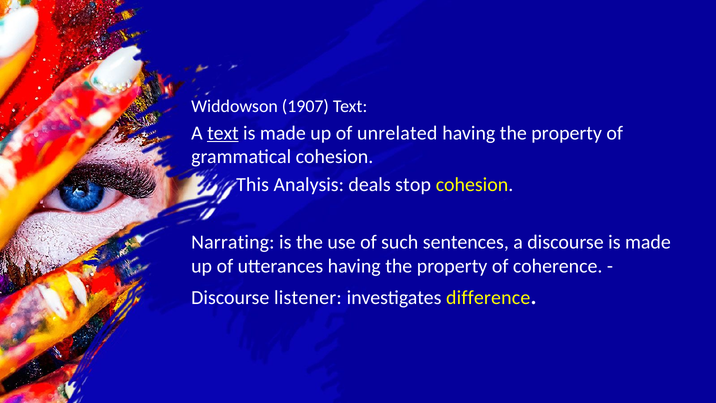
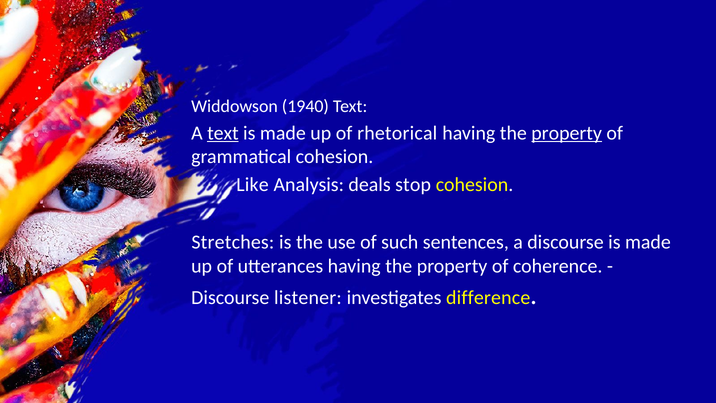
1907: 1907 -> 1940 (305, 106)
unrelated: unrelated -> rhetorical (397, 133)
property underline: none -> present (567, 133)
This: This -> Like (253, 185)
Narrating: Narrating -> Stretches (233, 242)
